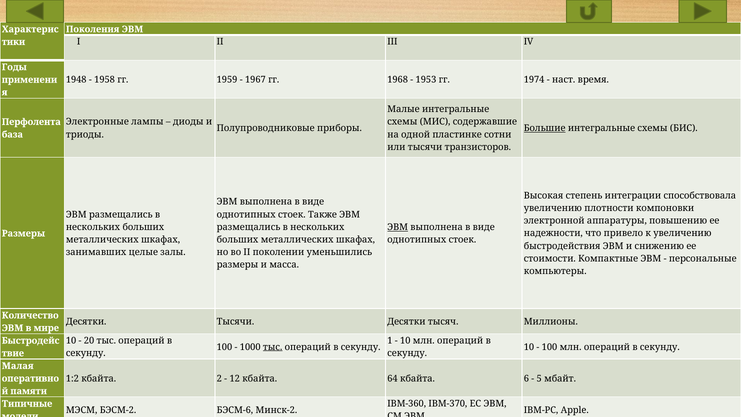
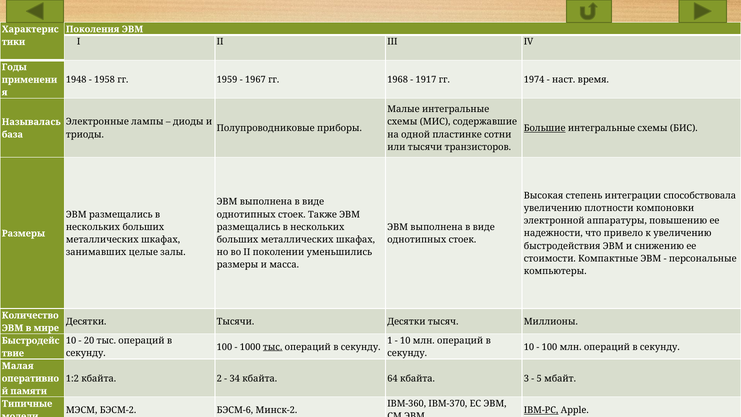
1953: 1953 -> 1917 (426, 80)
Перфолента: Перфолента -> Называлась (31, 122)
ЭВМ underline: present -> none (398, 227)
12: 12 -> 34 (235, 378)
6: 6 -> 3 (526, 378)
IBM-PC underline: none -> present (541, 410)
